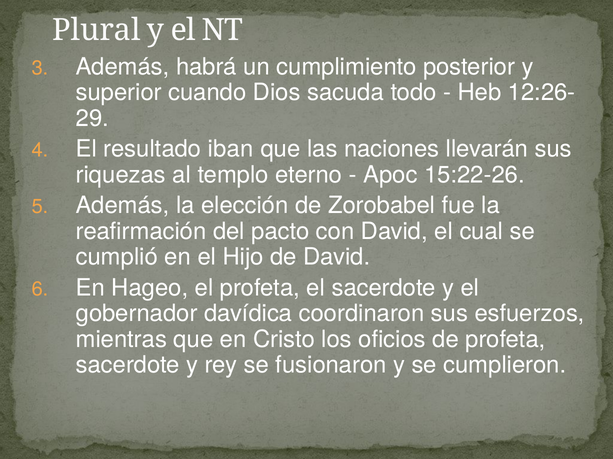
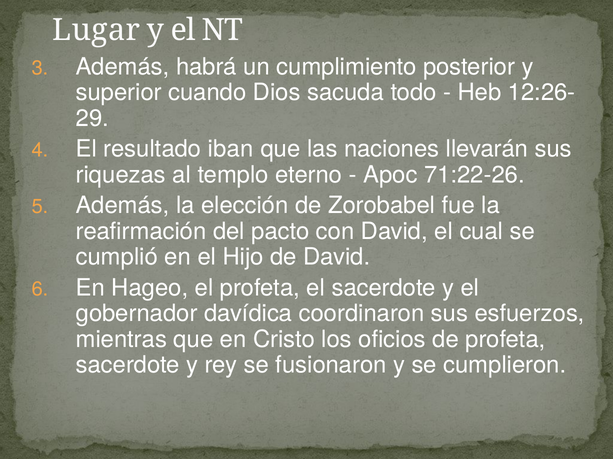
Plural: Plural -> Lugar (96, 30)
15:22-26: 15:22-26 -> 71:22-26 (474, 175)
